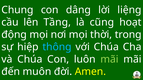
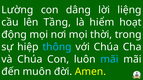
Chung: Chung -> Lường (17, 10)
cũng: cũng -> hiểm (102, 22)
mãi colour: light green -> light blue (109, 60)
